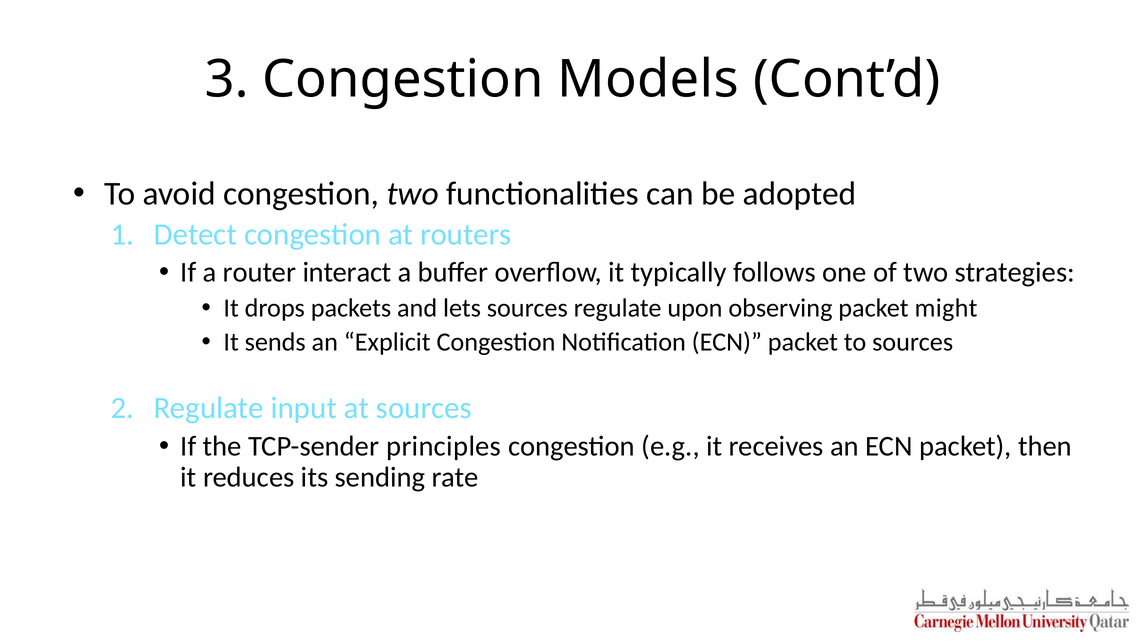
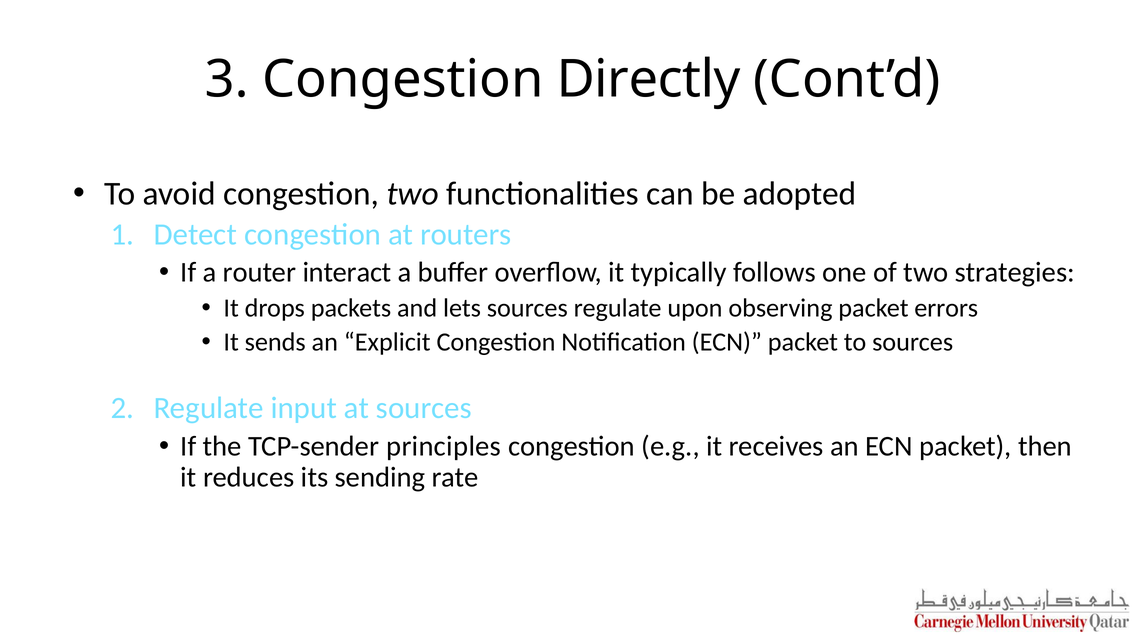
Models: Models -> Directly (649, 79)
might: might -> errors (946, 308)
